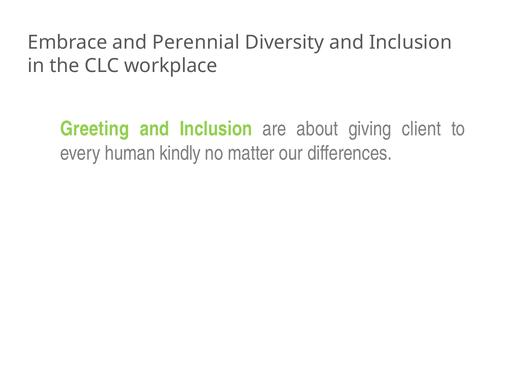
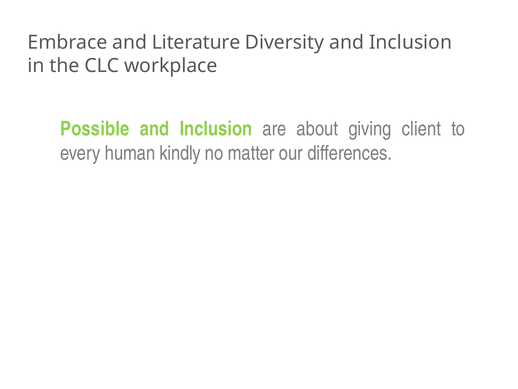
Perennial: Perennial -> Literature (196, 42)
Greeting: Greeting -> Possible (95, 129)
